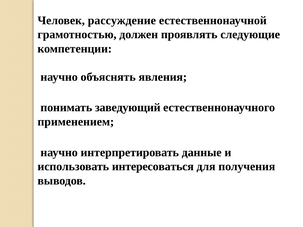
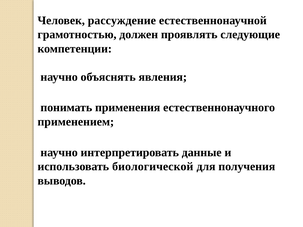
заведующий: заведующий -> применения (128, 108)
интересоваться: интересоваться -> биологической (153, 167)
